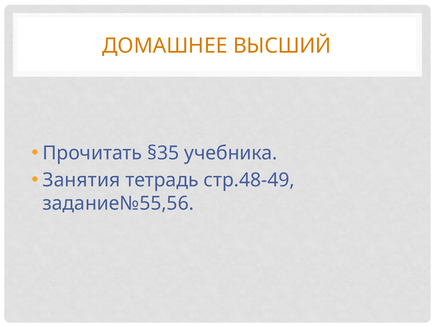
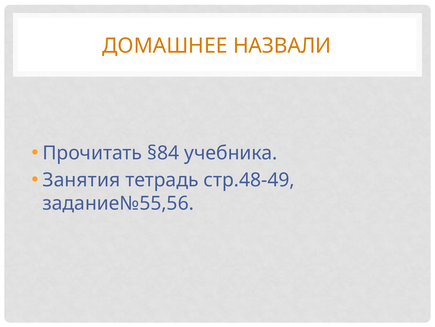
ВЫСШИЙ: ВЫСШИЙ -> НАЗВАЛИ (282, 46)
§35: §35 -> §84 (163, 153)
